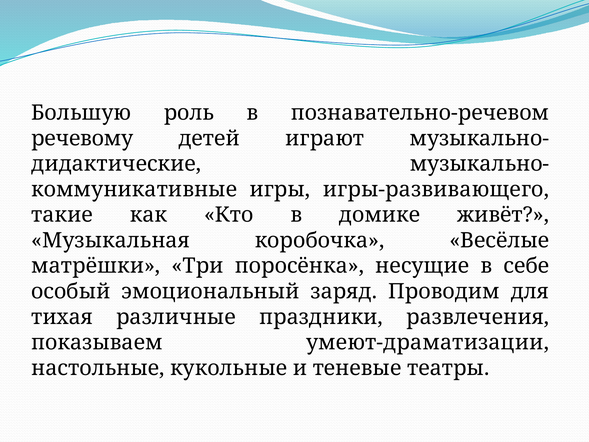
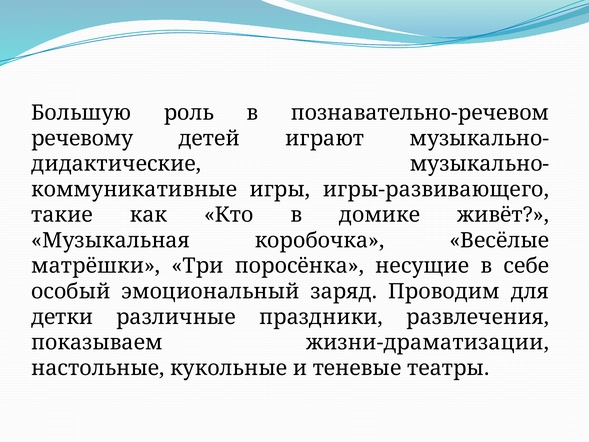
тихая: тихая -> детки (62, 317)
умеют-драматизации: умеют-драматизации -> жизни-драматизации (428, 342)
